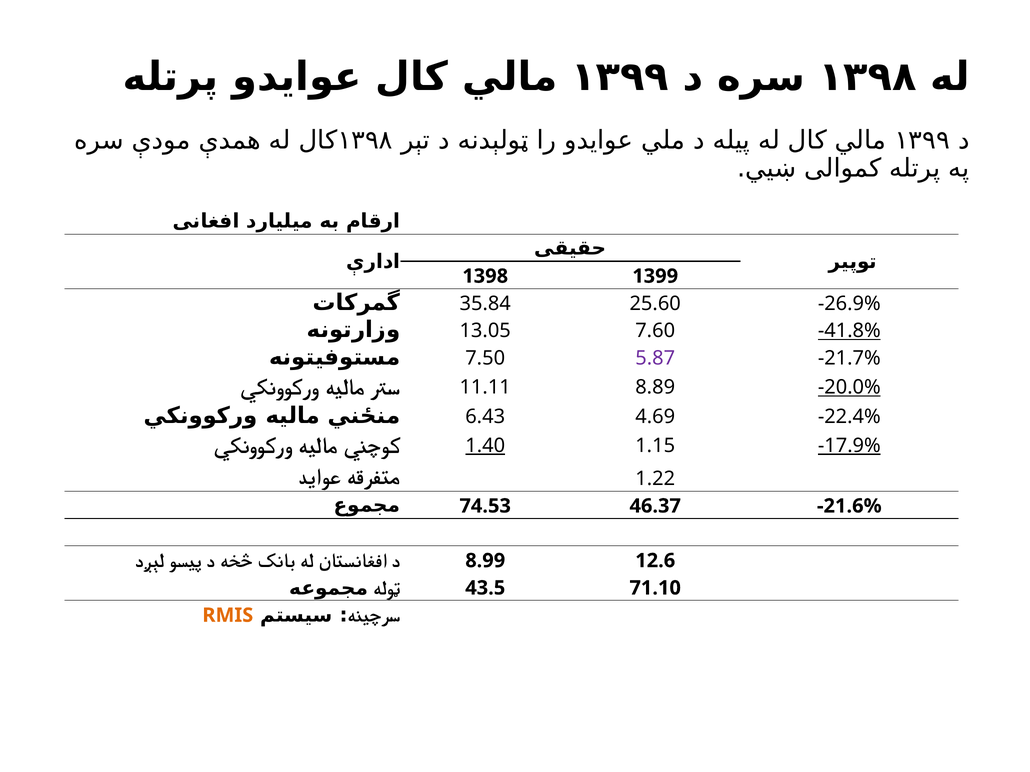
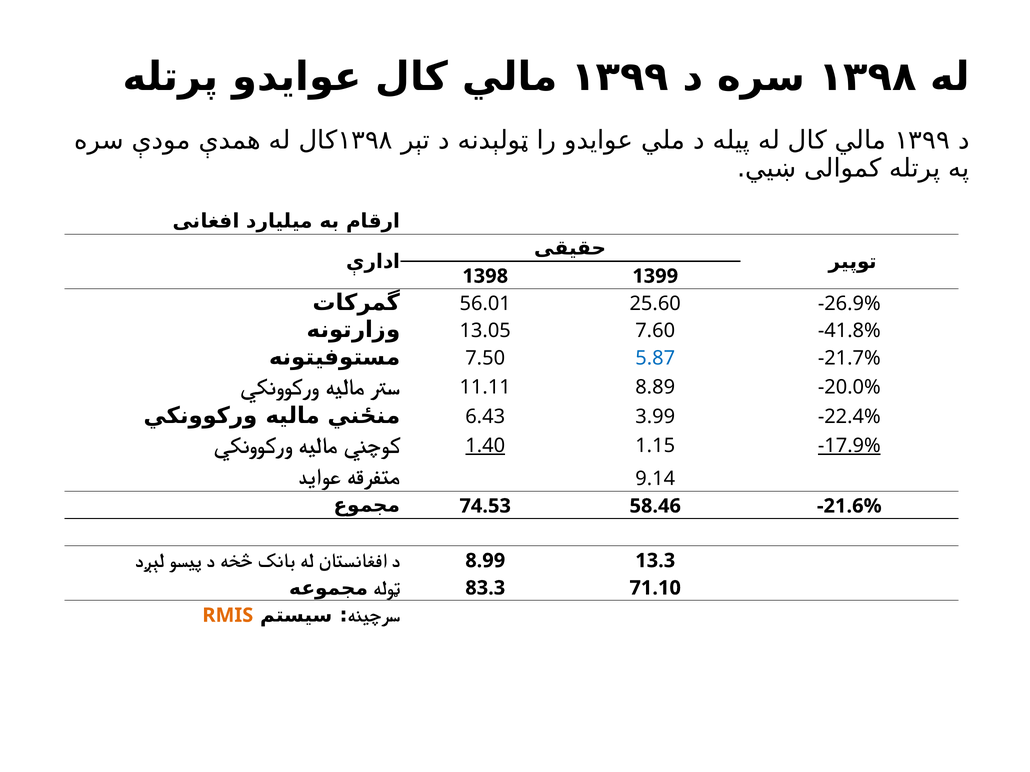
35.84: 35.84 -> 56.01 (485, 304)
-41.8% underline: present -> none (849, 331)
5.87 colour: purple -> blue (655, 358)
-20.0% underline: present -> none (849, 388)
4.69: 4.69 -> 3.99 (655, 417)
1.22: 1.22 -> 9.14 (655, 479)
46.37: 46.37 -> 58.46 (655, 506)
12.6: 12.6 -> 13.3 (655, 561)
43.5: 43.5 -> 83.3 (485, 588)
